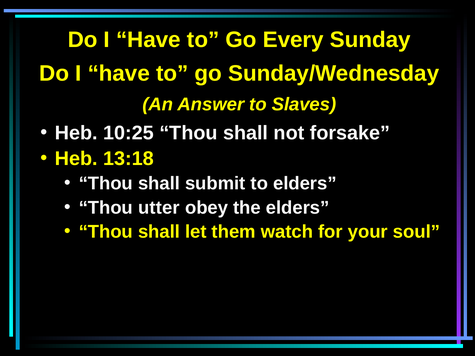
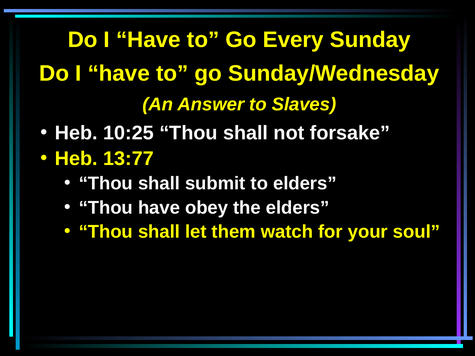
13:18: 13:18 -> 13:77 (129, 159)
Thou utter: utter -> have (159, 208)
